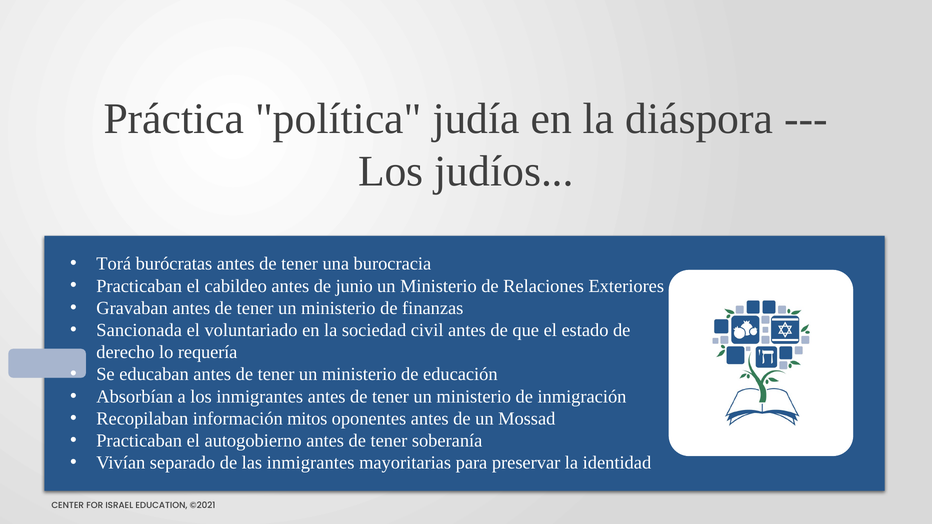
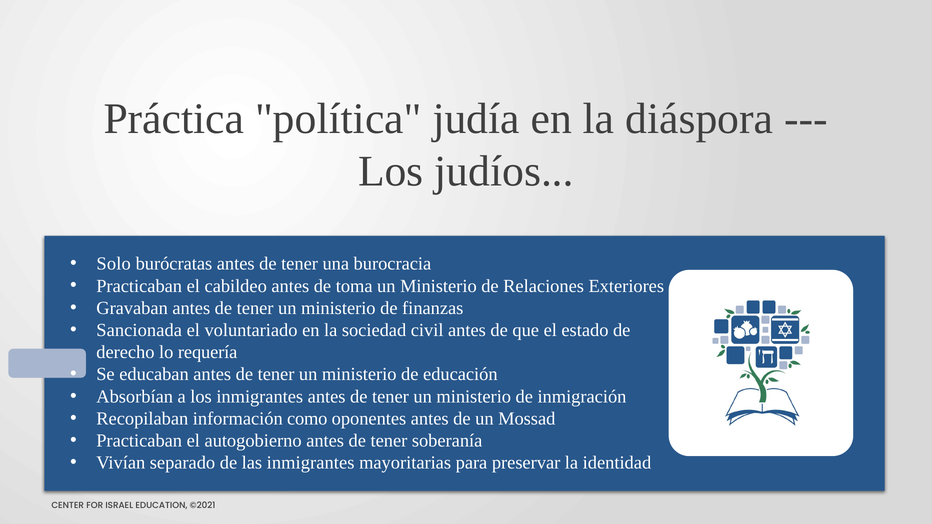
Torá: Torá -> Solo (114, 264)
junio: junio -> toma (354, 286)
mitos: mitos -> como (307, 419)
